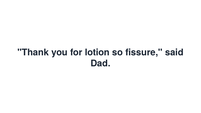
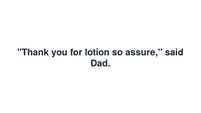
fissure: fissure -> assure (144, 52)
